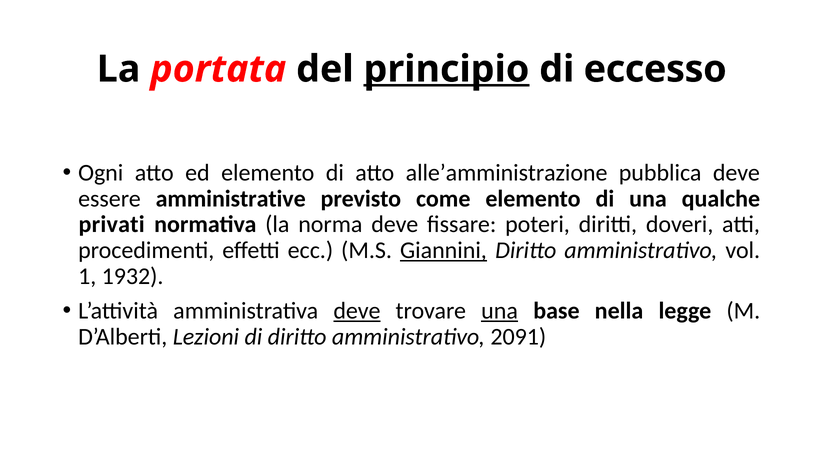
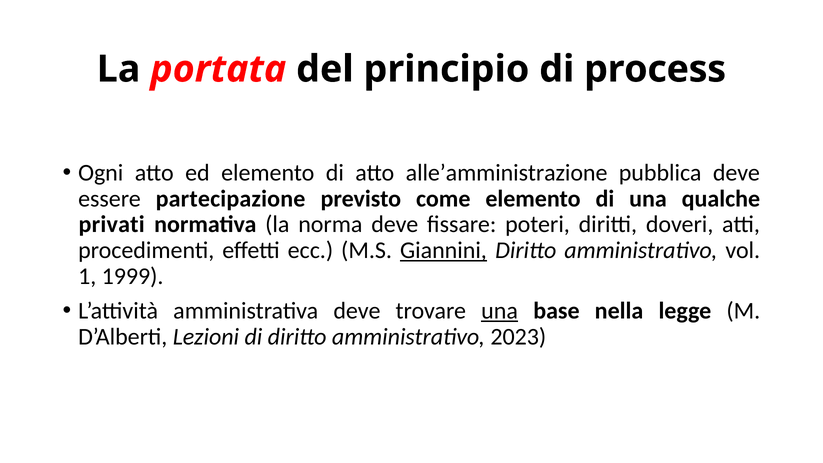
principio underline: present -> none (446, 69)
eccesso: eccesso -> process (655, 69)
amministrative: amministrative -> partecipazione (231, 199)
1932: 1932 -> 1999 (133, 276)
deve underline: present -> none (357, 311)
2091: 2091 -> 2023 (518, 337)
